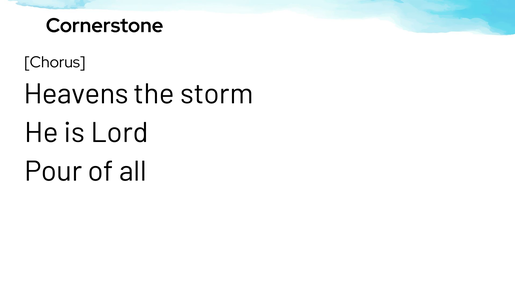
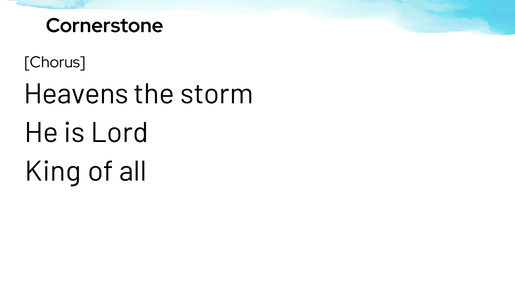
Pour: Pour -> King (53, 171)
